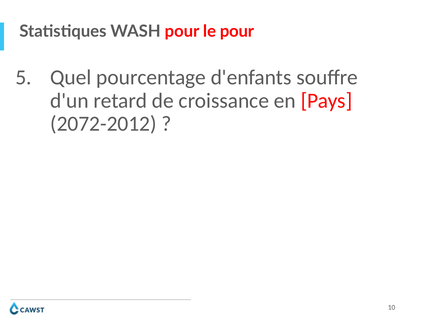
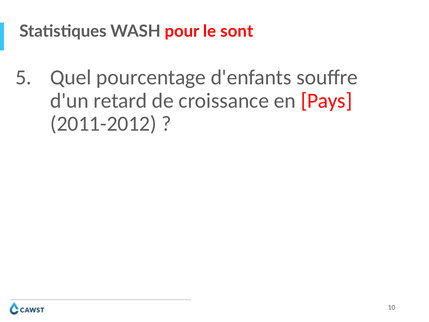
le pour: pour -> sont (237, 31)
2072-2012: 2072-2012 -> 2011-2012 (103, 124)
